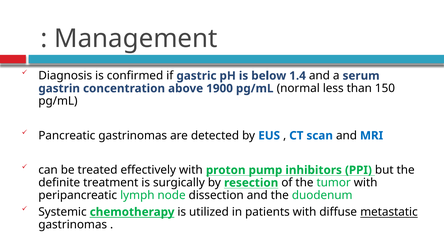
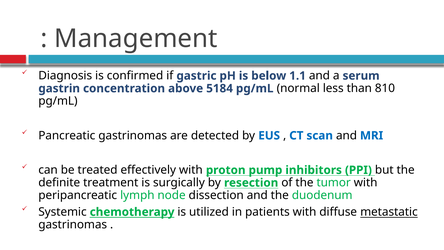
1.4: 1.4 -> 1.1 (298, 76)
1900: 1900 -> 5184 (220, 88)
150: 150 -> 810 (385, 88)
